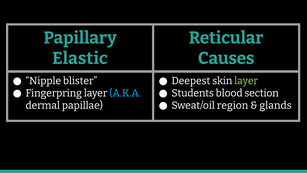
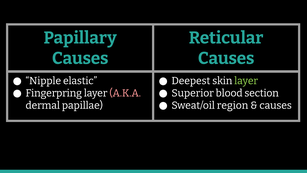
Elastic: Elastic -> Causes (80, 58)
blister: blister -> elastic (80, 81)
A.K.A colour: light blue -> pink (125, 93)
Students: Students -> Superior (193, 93)
glands: glands -> causes (276, 105)
